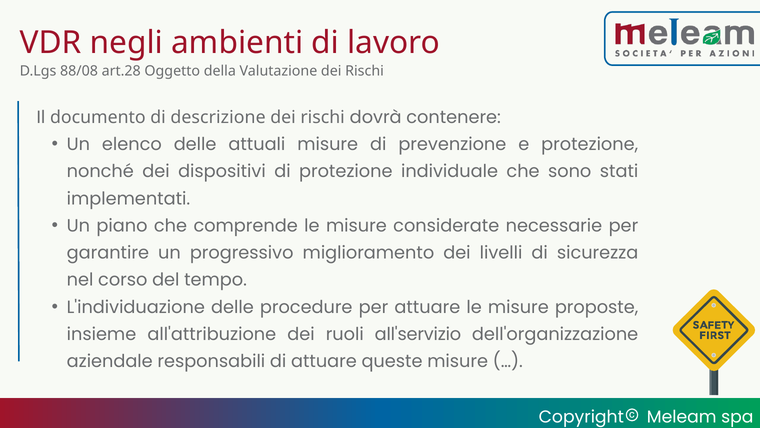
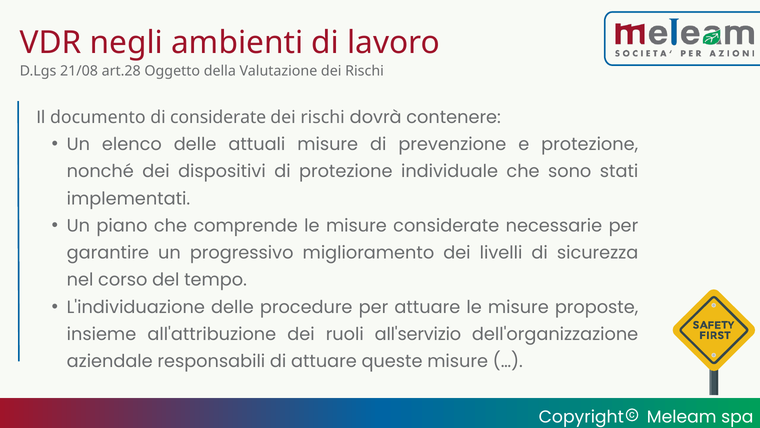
88/08: 88/08 -> 21/08 (79, 71)
di descrizione: descrizione -> considerate (218, 117)
